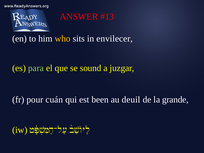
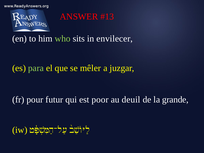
who colour: yellow -> light green (63, 39)
sound: sound -> mêler (91, 68)
cuán: cuán -> futur (54, 100)
been: been -> poor (100, 100)
